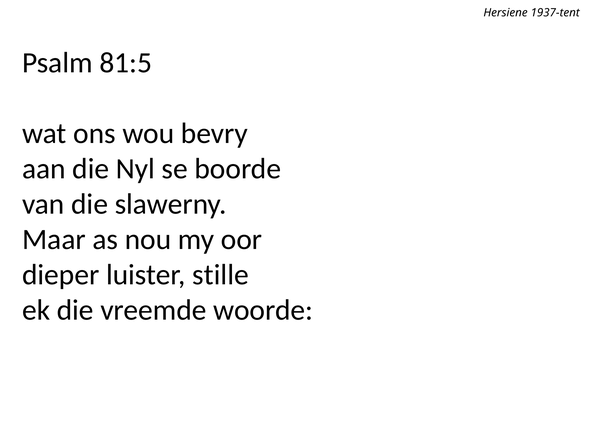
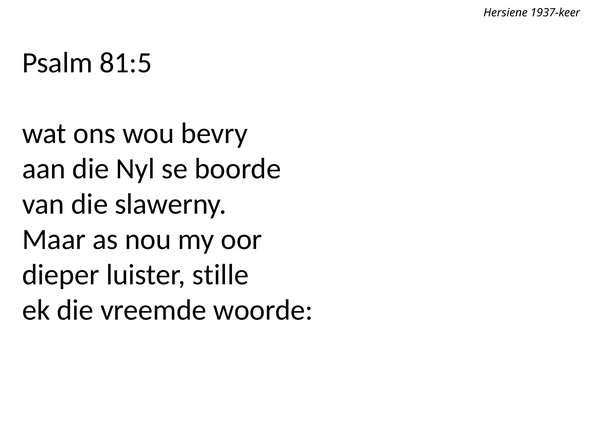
1937-tent: 1937-tent -> 1937-keer (555, 13)
